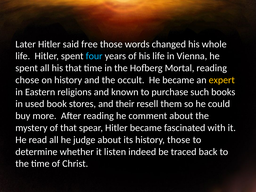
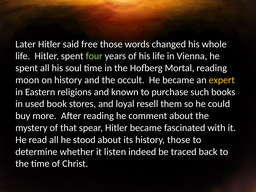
four colour: light blue -> light green (94, 56)
his that: that -> soul (73, 68)
chose: chose -> moon (27, 80)
their: their -> loyal (125, 104)
judge: judge -> stood (84, 140)
